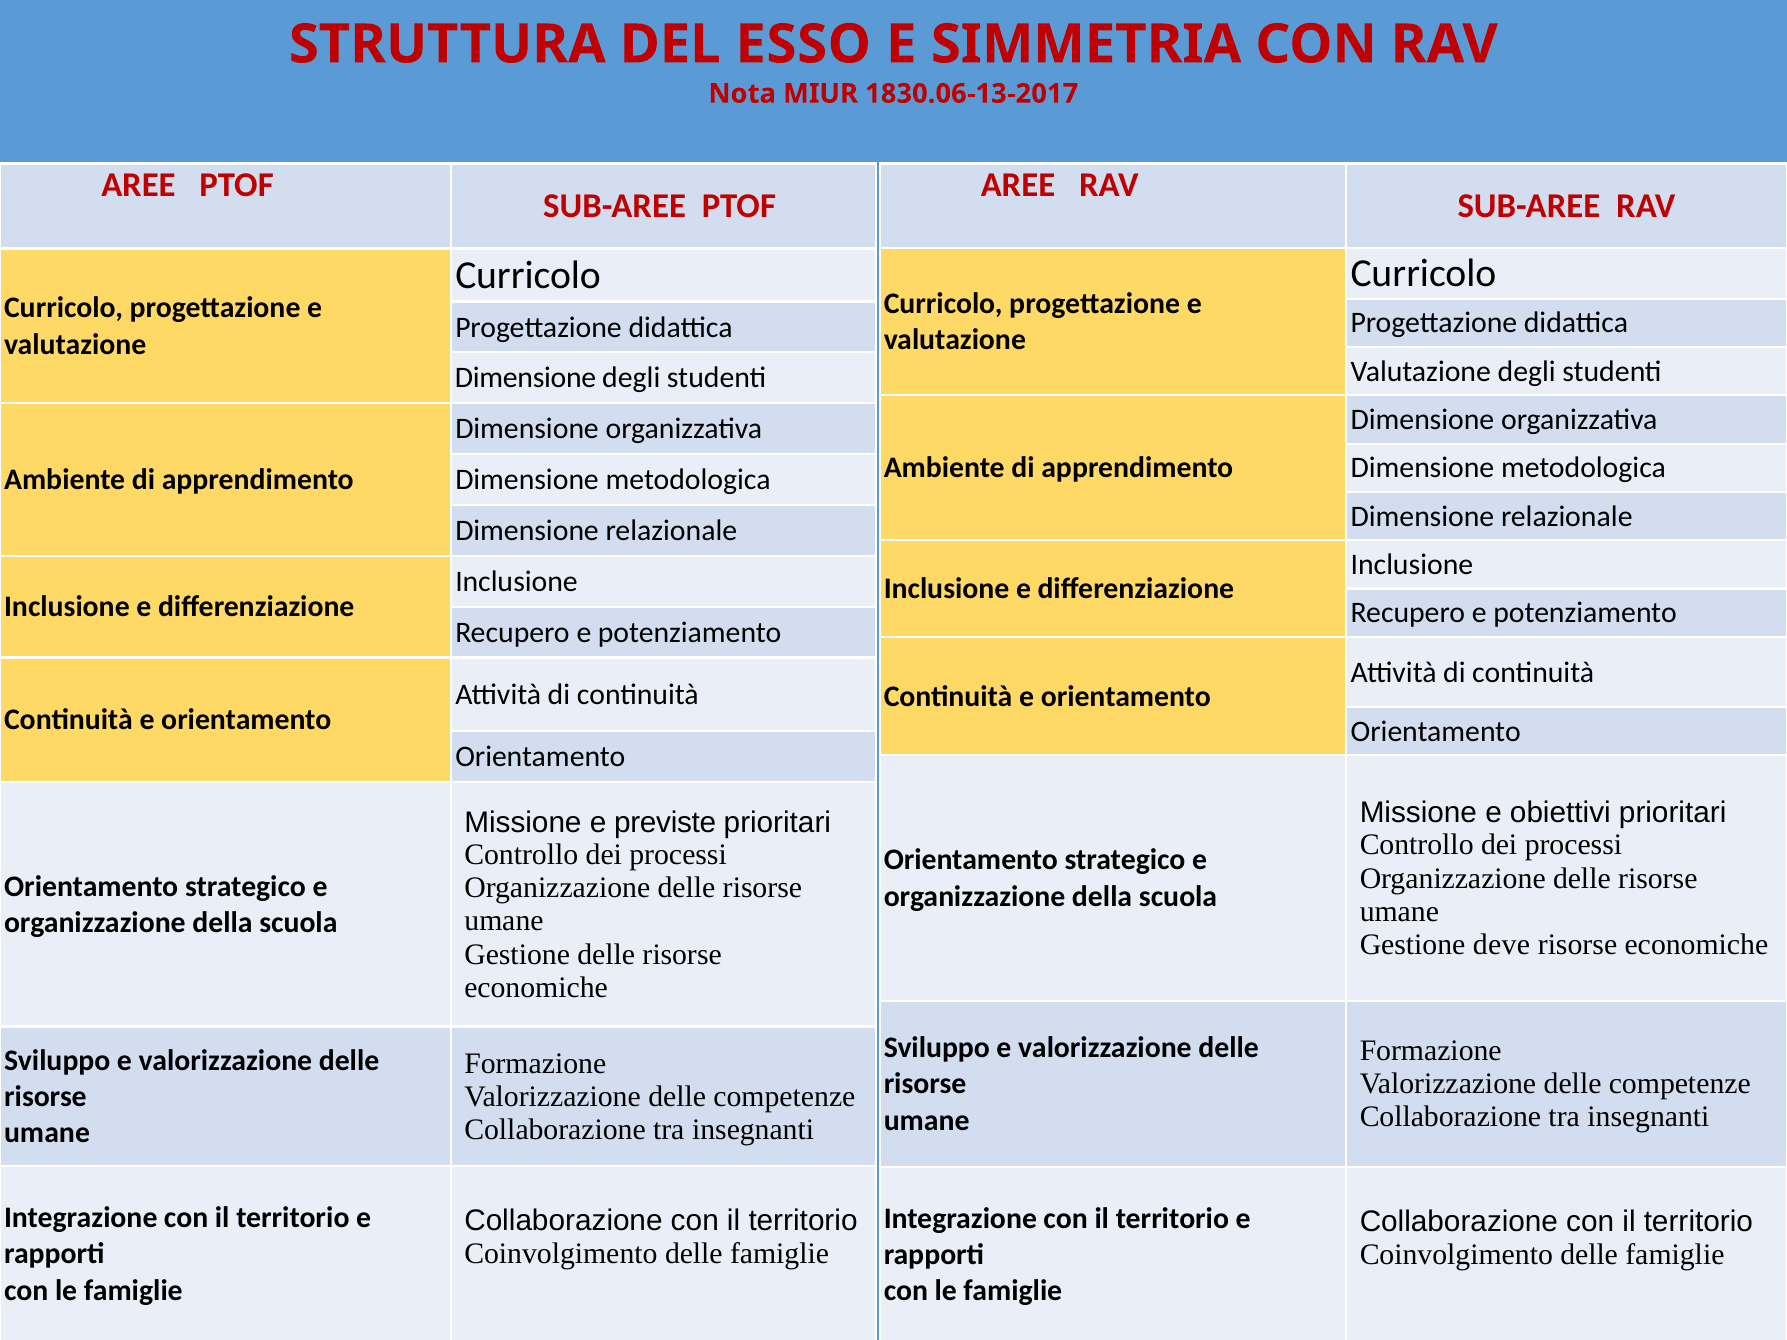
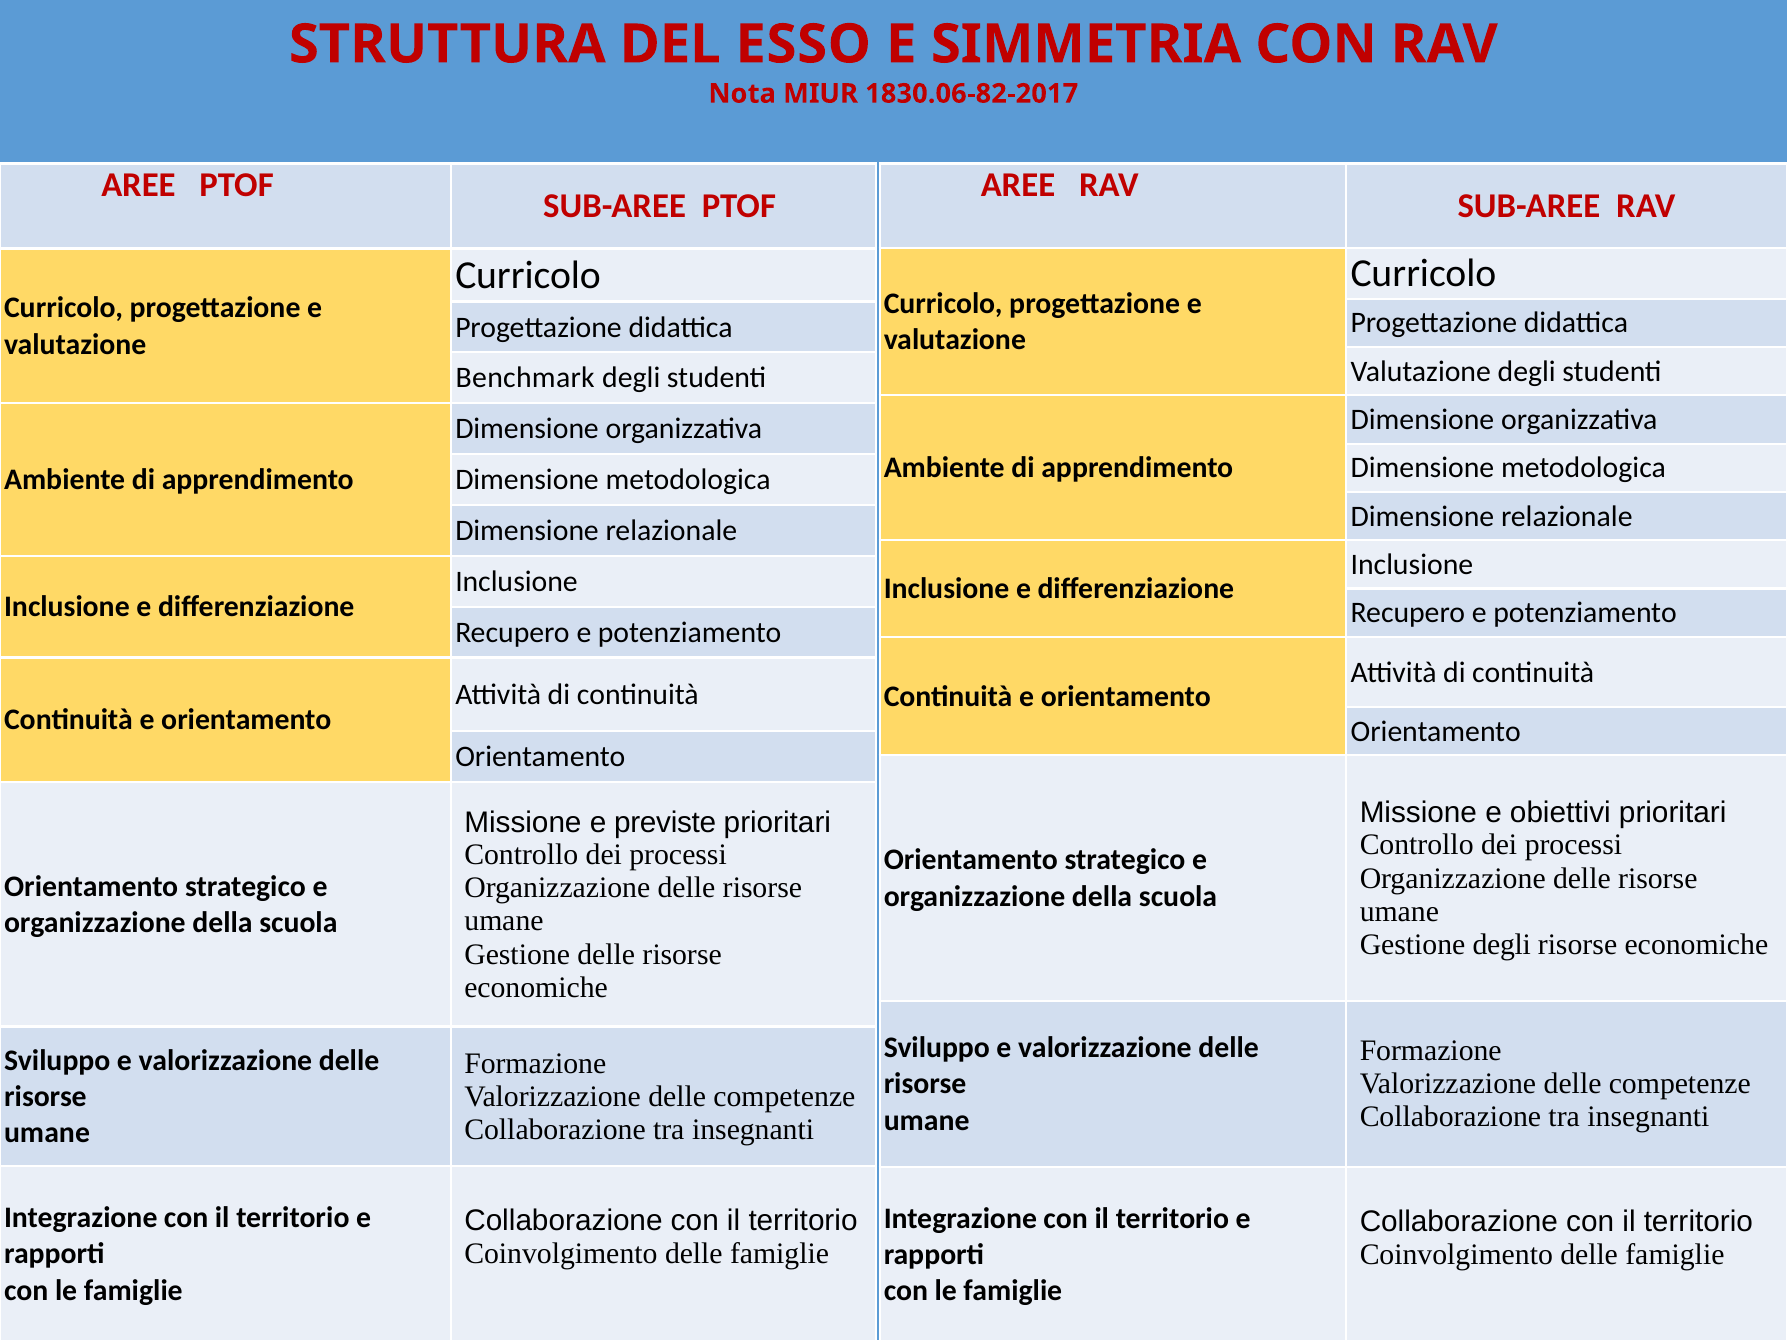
1830.06-13-2017: 1830.06-13-2017 -> 1830.06-82-2017 (972, 94)
Dimensione: Dimensione -> Benchmark (525, 378)
Gestione deve: deve -> degli (1502, 945)
